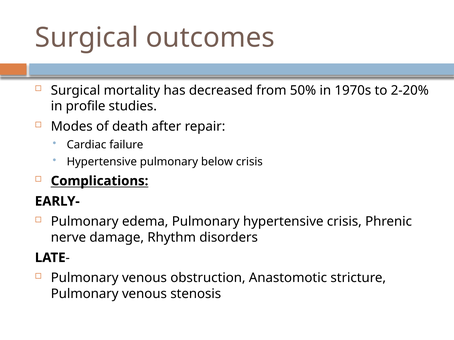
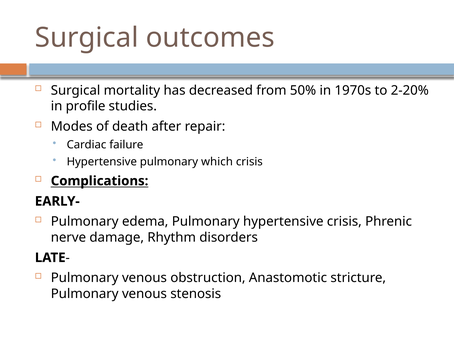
below: below -> which (217, 162)
